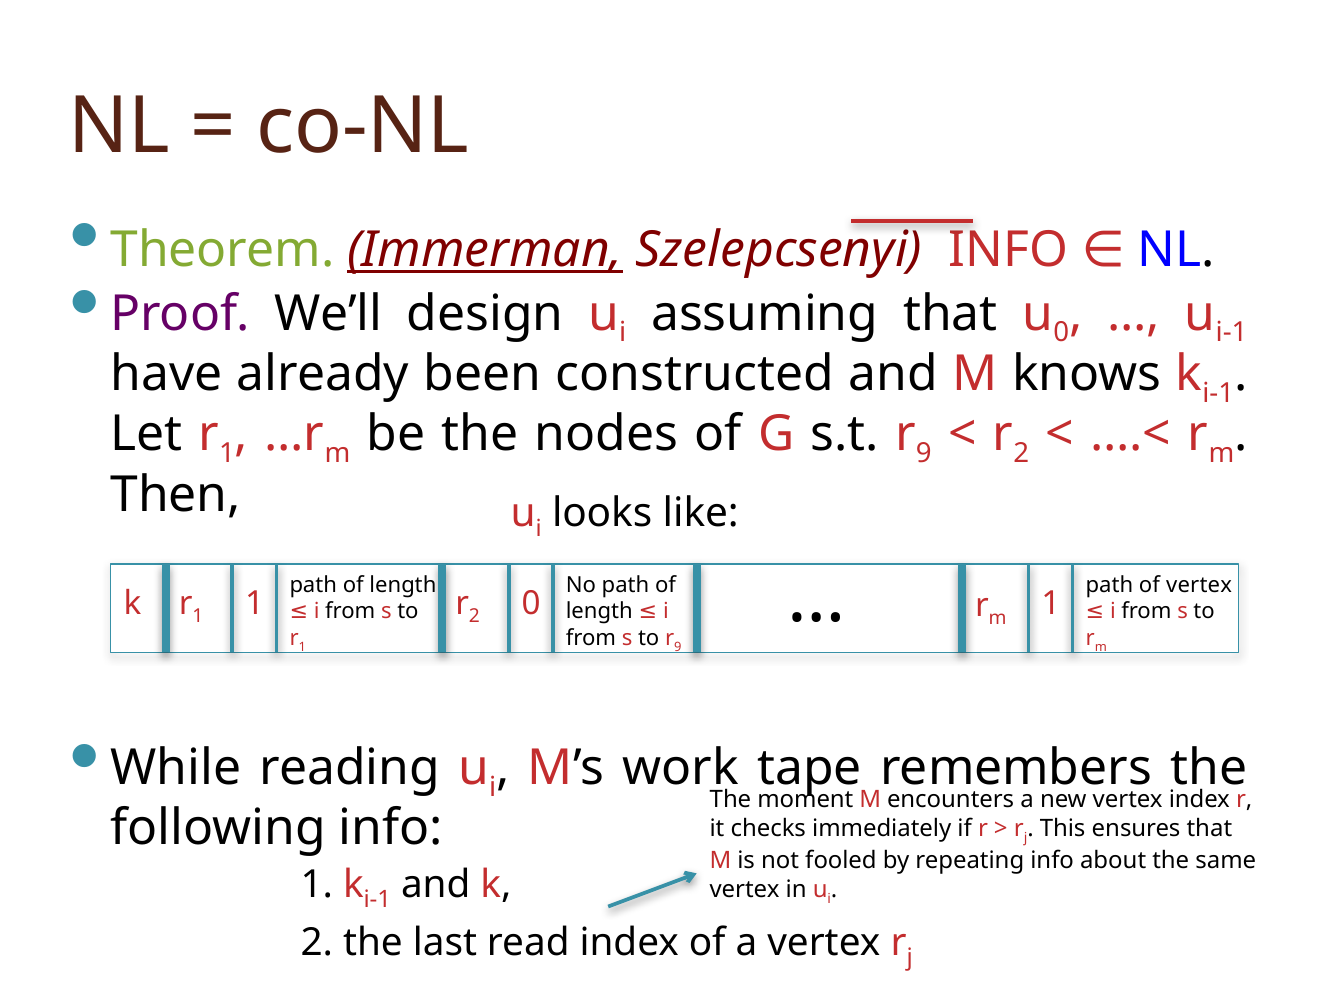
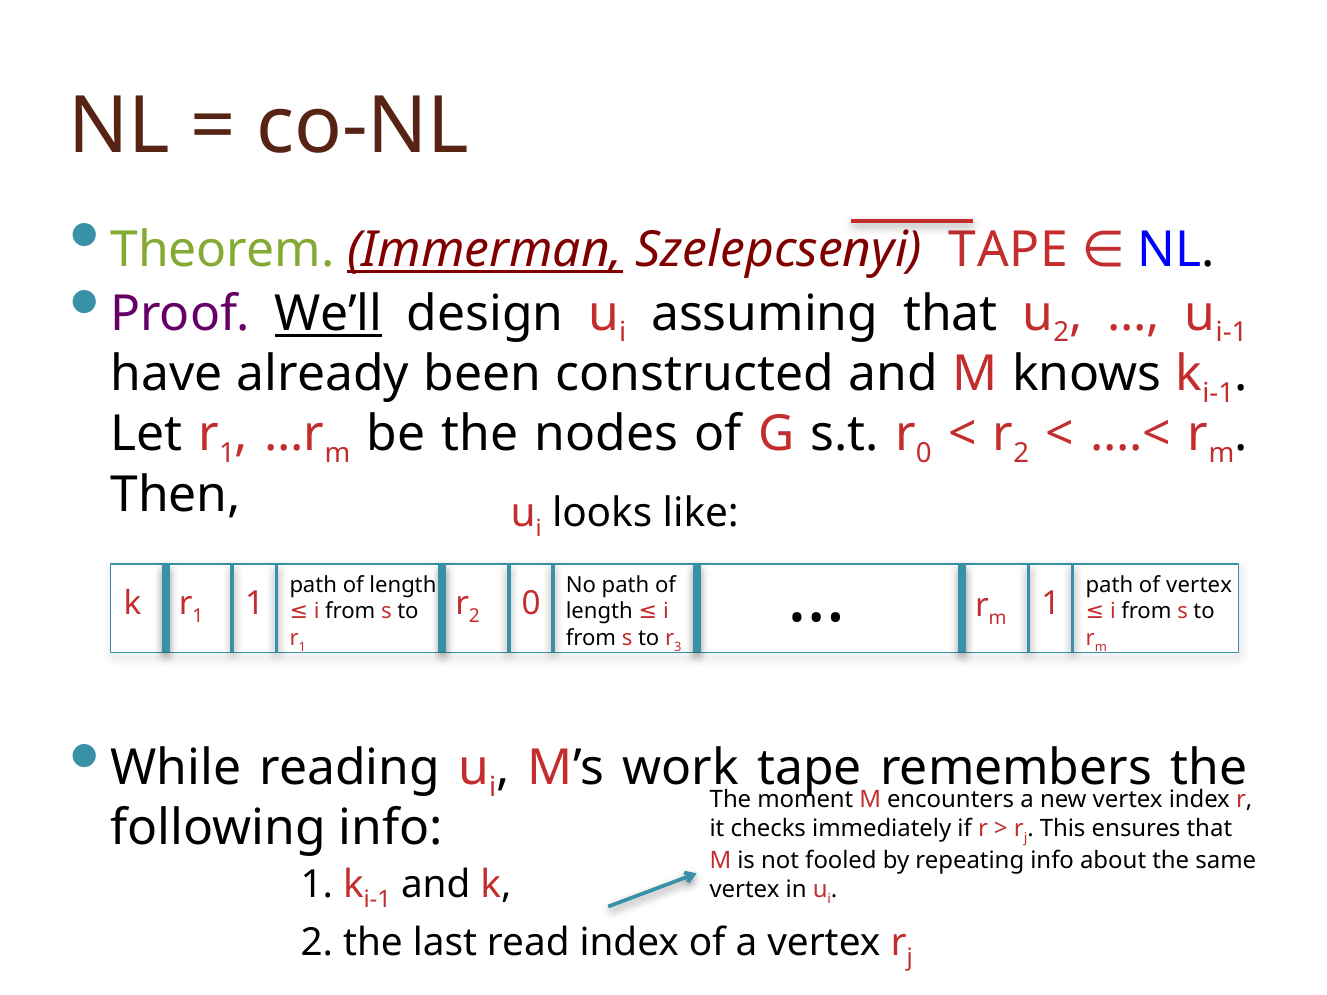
Szelepcsenyi INFO: INFO -> TAPE (1008, 250)
We’ll underline: none -> present (328, 314)
0: 0 -> 2 (1061, 333)
s.t r 9: 9 -> 0 (924, 454)
to r 9: 9 -> 3 (678, 647)
